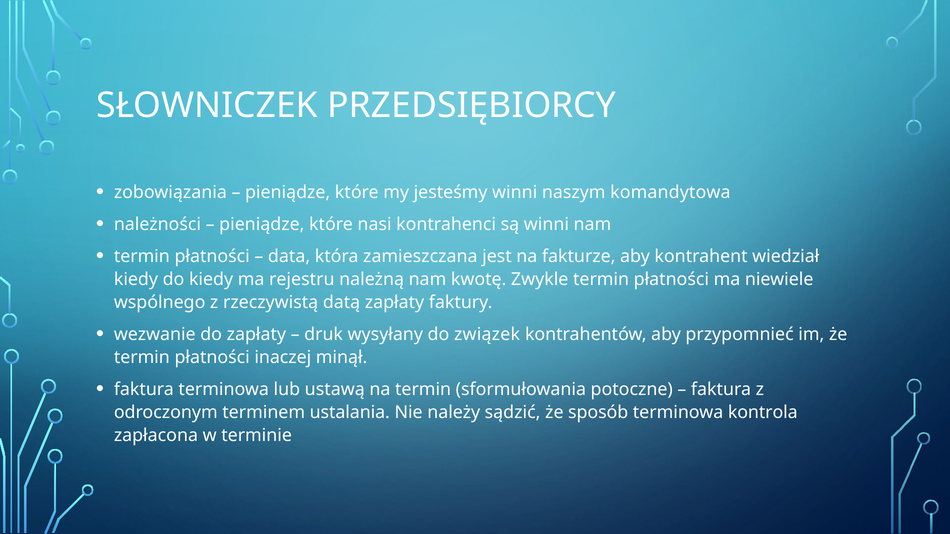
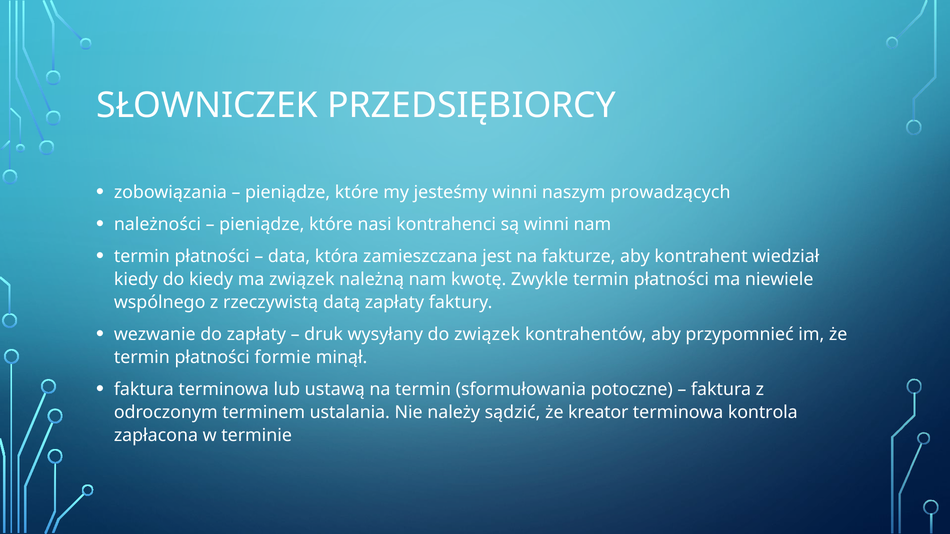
komandytowa: komandytowa -> prowadzących (670, 192)
ma rejestru: rejestru -> związek (302, 279)
inaczej: inaczej -> formie (283, 357)
sposób: sposób -> kreator (598, 413)
